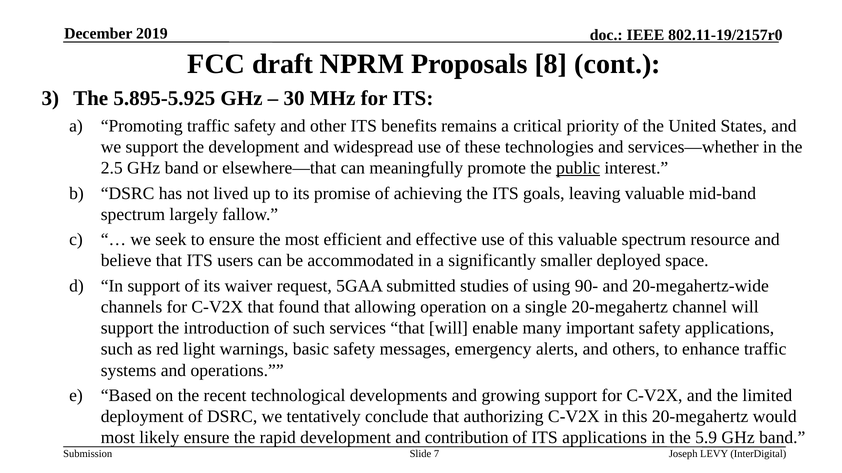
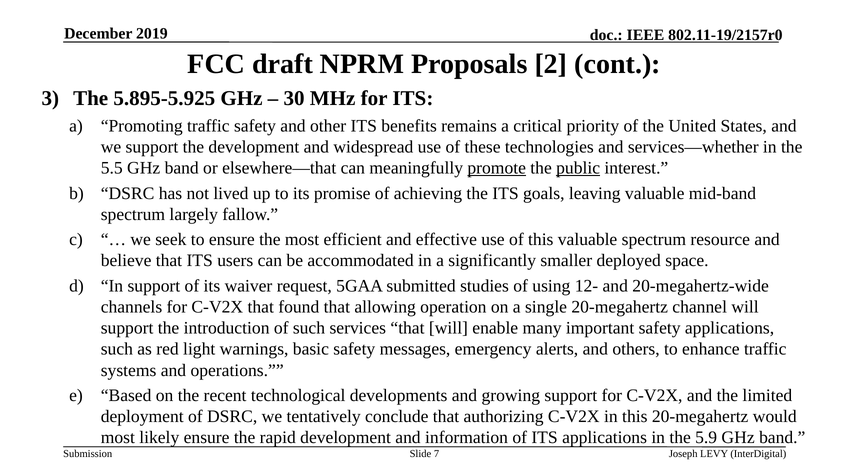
8: 8 -> 2 (551, 64)
2.5: 2.5 -> 5.5 (112, 168)
promote underline: none -> present (497, 168)
90-: 90- -> 12- (586, 286)
contribution: contribution -> information (467, 438)
